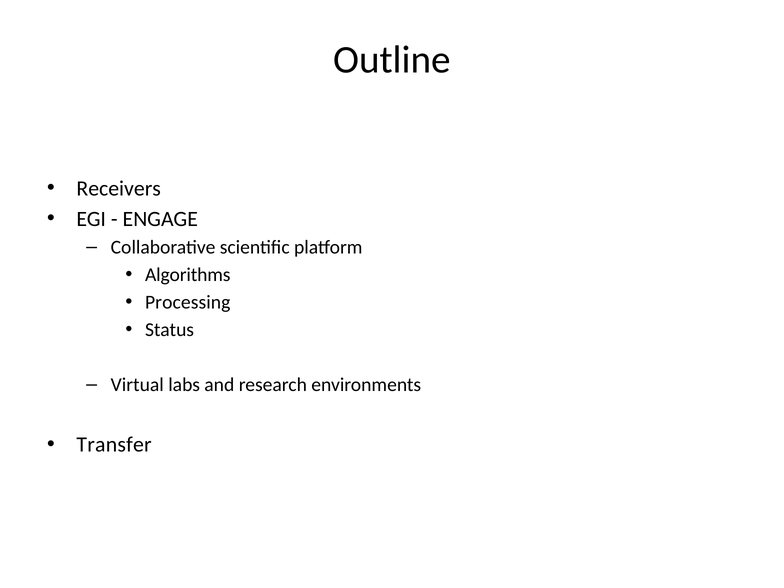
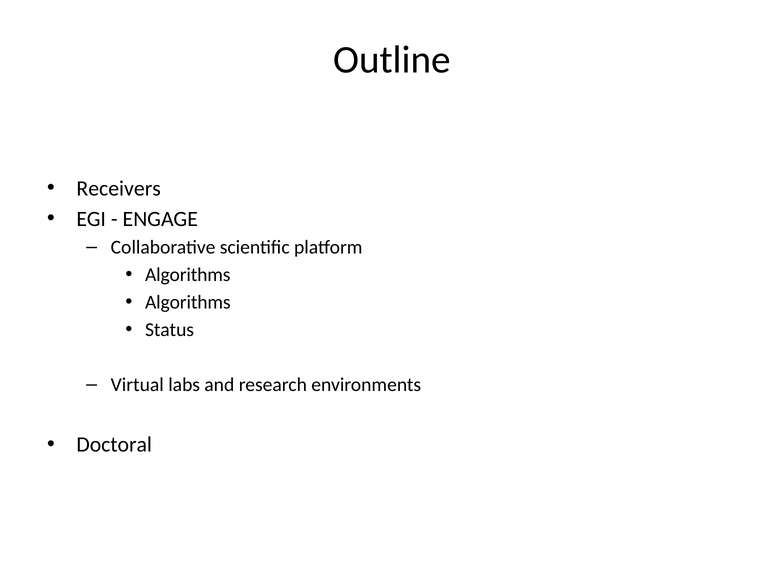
Processing: Processing -> Algorithms (188, 302)
Transfer: Transfer -> Doctoral (114, 445)
